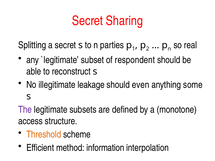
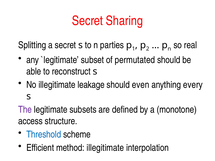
respondent: respondent -> permutated (135, 60)
some: some -> every (193, 85)
Threshold colour: orange -> blue (44, 135)
method information: information -> illegitimate (105, 148)
